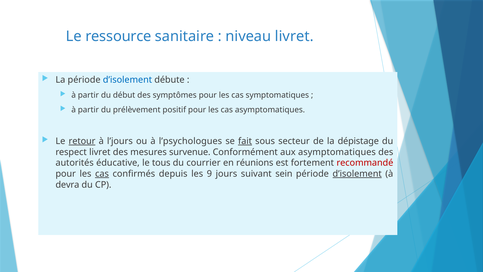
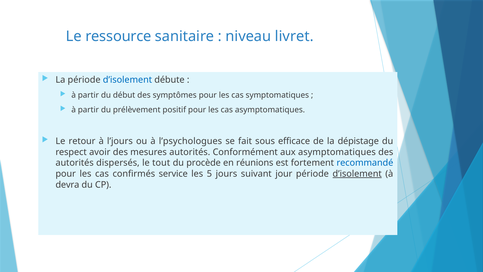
retour underline: present -> none (82, 141)
fait underline: present -> none (245, 141)
secteur: secteur -> efficace (294, 141)
respect livret: livret -> avoir (100, 152)
mesures survenue: survenue -> autorités (190, 152)
éducative: éducative -> dispersés (118, 163)
tous: tous -> tout (161, 163)
courrier: courrier -> procède (204, 163)
recommandé colour: red -> blue (365, 163)
cas underline: present -> none (102, 174)
depuis: depuis -> service (173, 174)
9: 9 -> 5 (209, 174)
sein: sein -> jour (284, 174)
